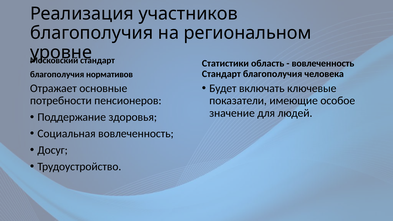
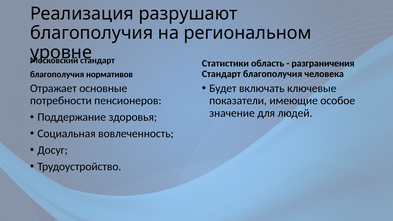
участников: участников -> разрушают (188, 14)
вовлеченность: вовлеченность -> разграничения (323, 63)
